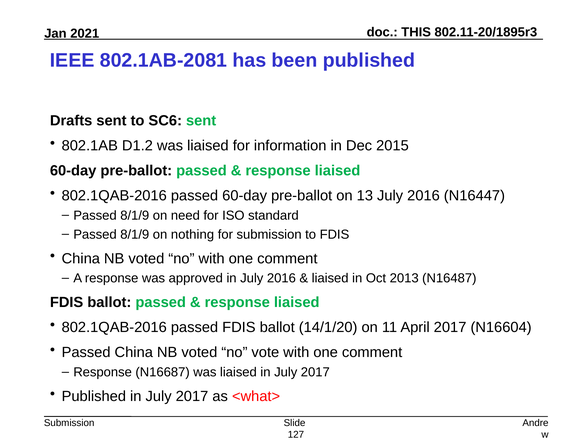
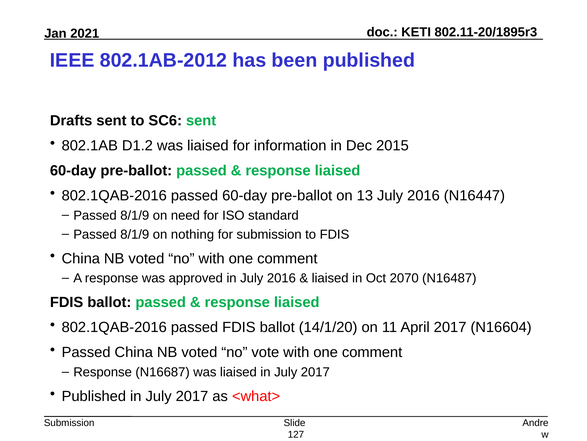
THIS: THIS -> KETI (416, 32)
802.1AB-2081: 802.1AB-2081 -> 802.1AB-2012 (164, 60)
2013: 2013 -> 2070 (404, 278)
